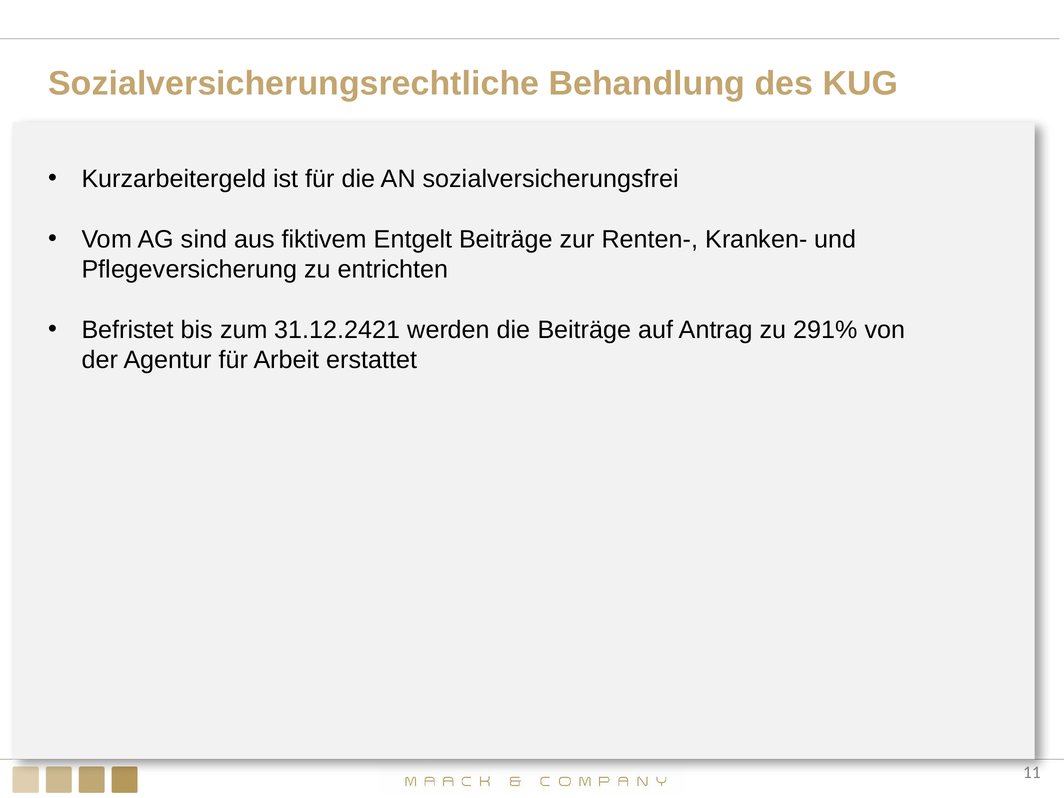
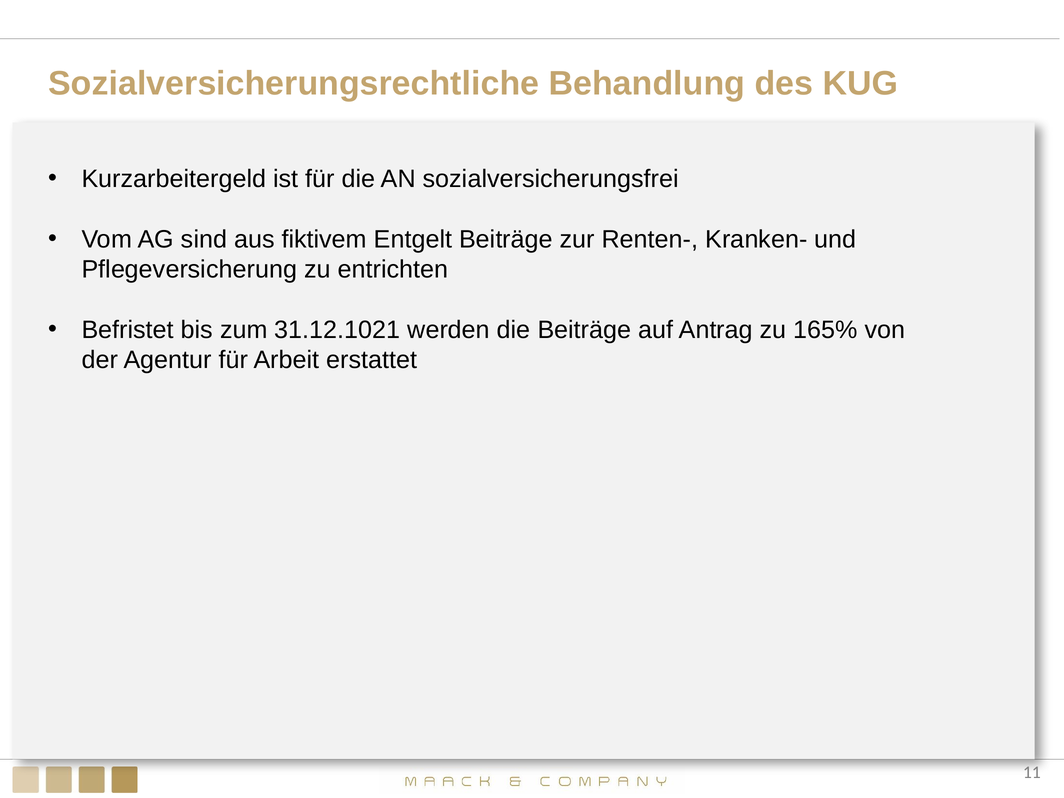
31.12.2421: 31.12.2421 -> 31.12.1021 (337, 330)
291%: 291% -> 165% (826, 330)
